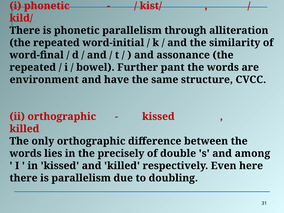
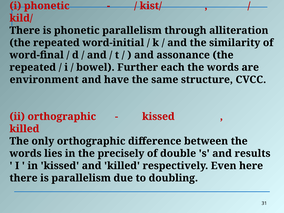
pant: pant -> each (173, 67)
among: among -> results (253, 153)
